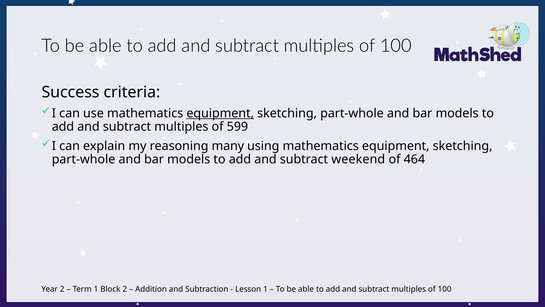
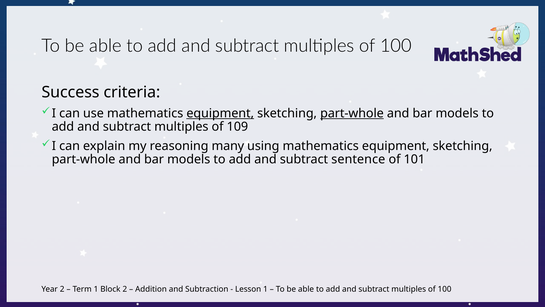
part-whole underline: none -> present (352, 113)
599: 599 -> 109 (237, 127)
weekend: weekend -> sentence (358, 159)
464: 464 -> 101 (414, 159)
